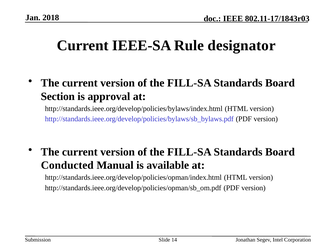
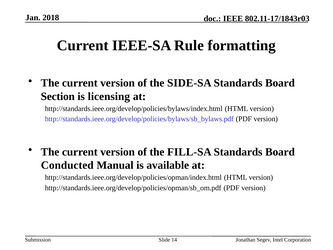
designator: designator -> formatting (242, 45)
FILL-SA: FILL-SA -> SIDE-SA (189, 83)
approval: approval -> licensing (109, 96)
